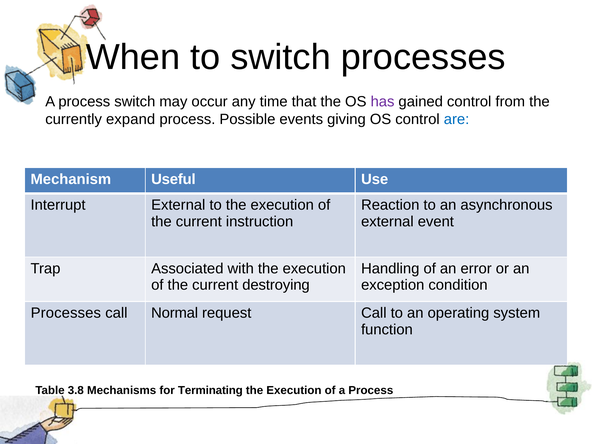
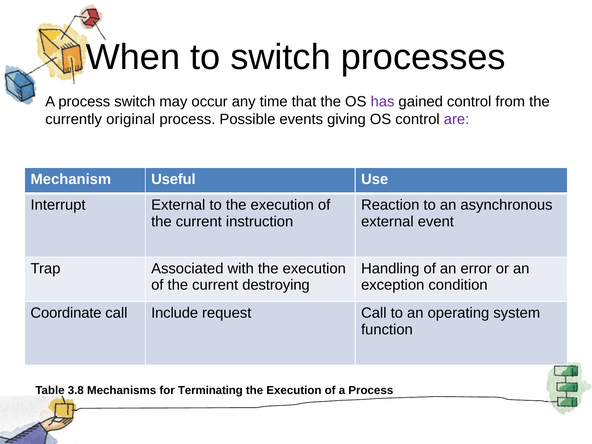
expand: expand -> original (131, 119)
are colour: blue -> purple (457, 119)
Processes: Processes -> Coordinate (66, 313)
Normal: Normal -> Include (175, 313)
